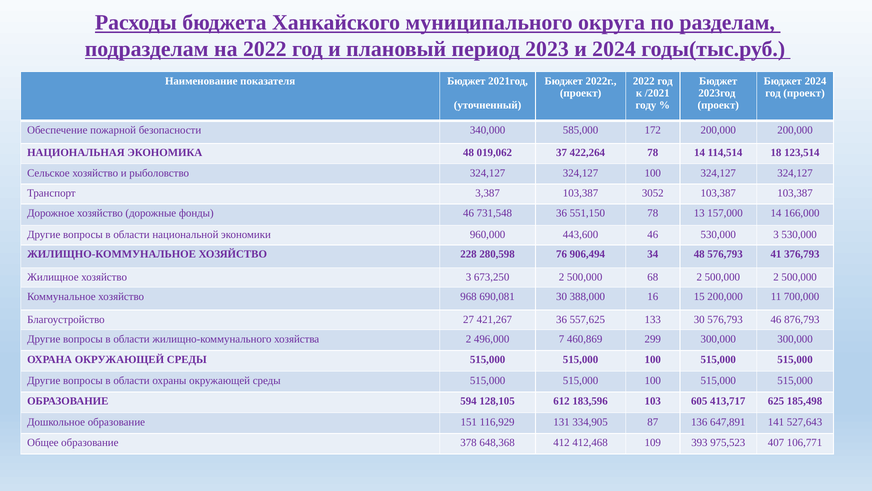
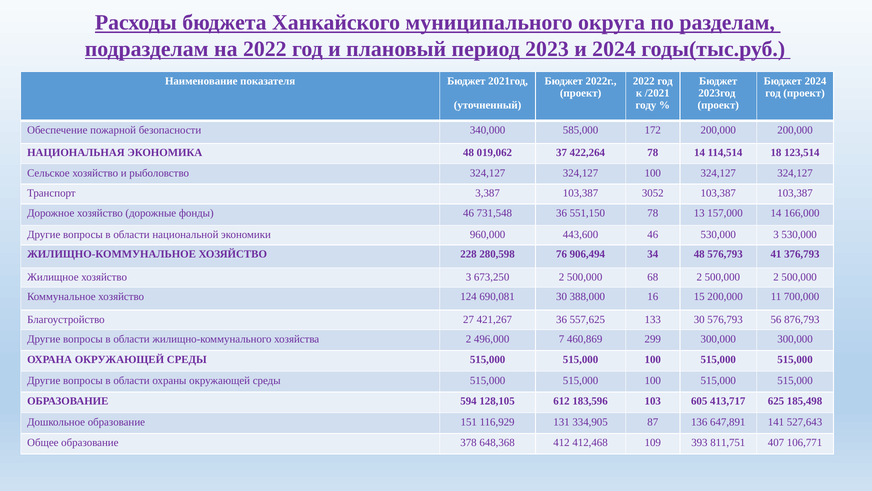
968: 968 -> 124 (469, 296)
576,793 46: 46 -> 56 (776, 319)
975,523: 975,523 -> 811,751 (728, 442)
